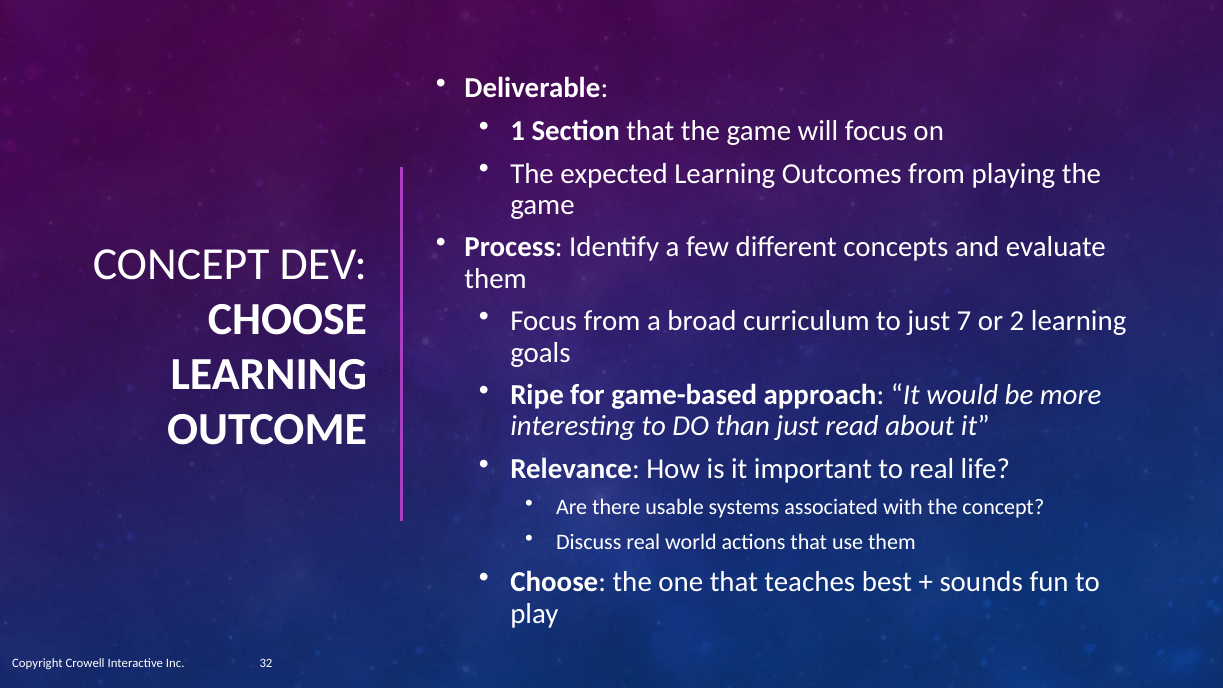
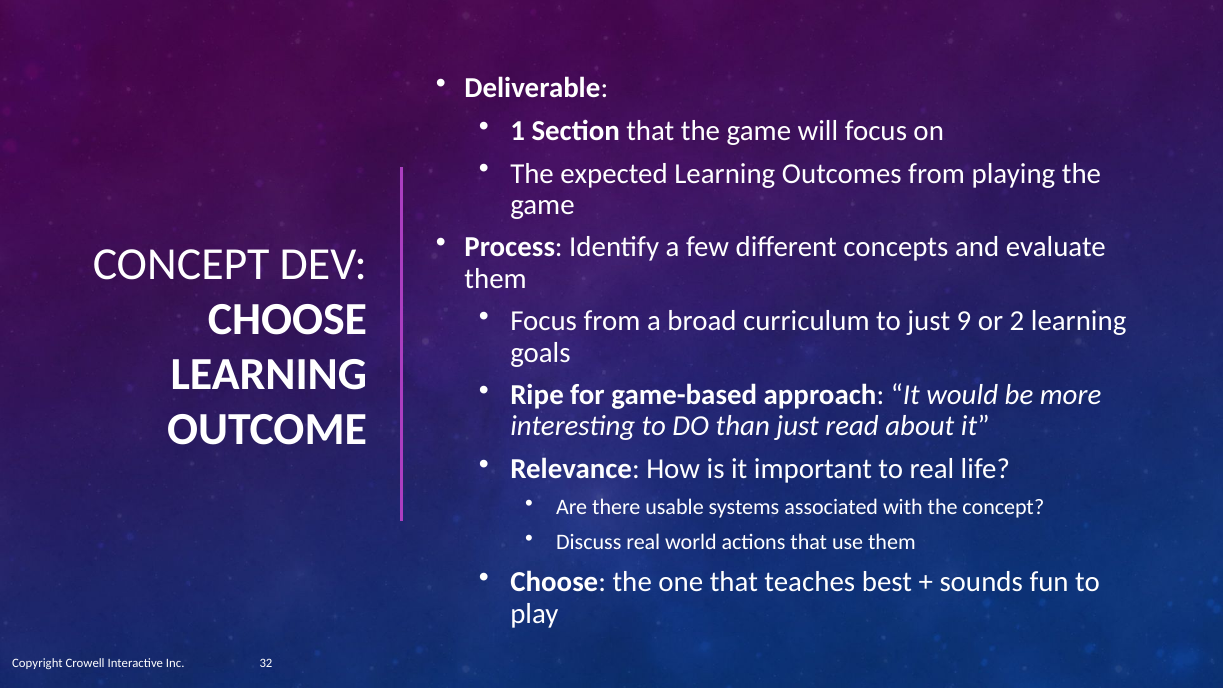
7: 7 -> 9 (964, 321)
